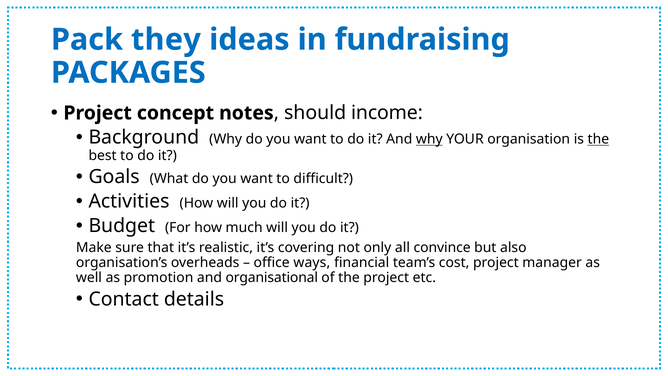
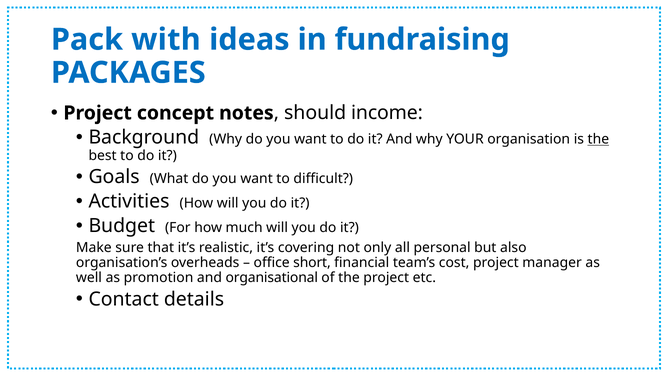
they: they -> with (166, 40)
why underline: present -> none (429, 139)
convince: convince -> personal (442, 247)
ways: ways -> short (312, 262)
